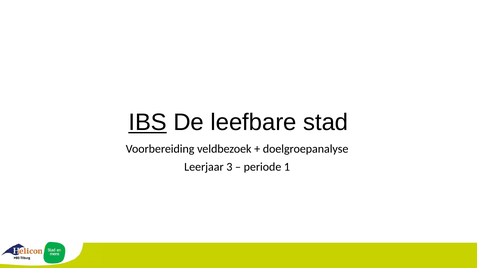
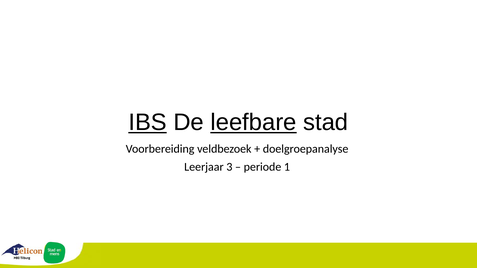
leefbare underline: none -> present (254, 122)
